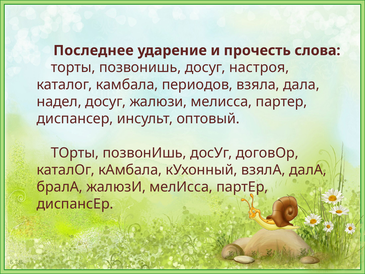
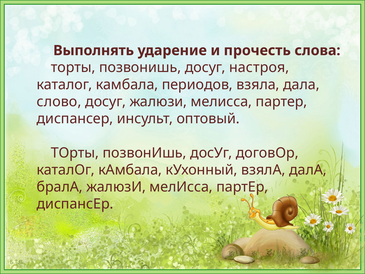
Последнее: Последнее -> Выполнять (94, 50)
надел: надел -> слово (59, 102)
